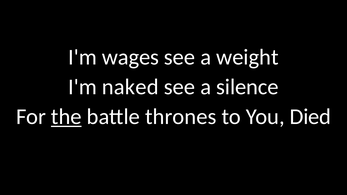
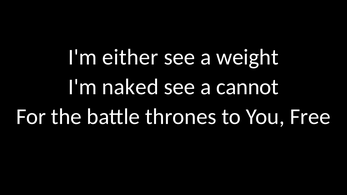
wages: wages -> either (130, 57)
silence: silence -> cannot (247, 87)
the underline: present -> none (66, 117)
Died: Died -> Free (310, 117)
